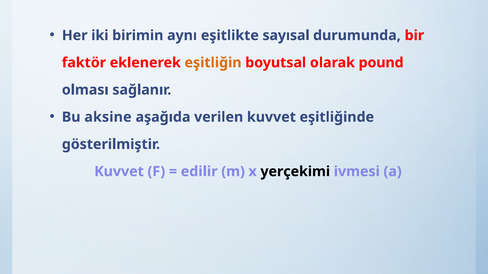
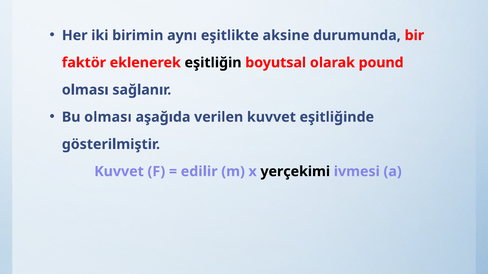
sayısal: sayısal -> aksine (286, 35)
eşitliğin colour: orange -> black (213, 63)
Bu aksine: aksine -> olması (108, 117)
